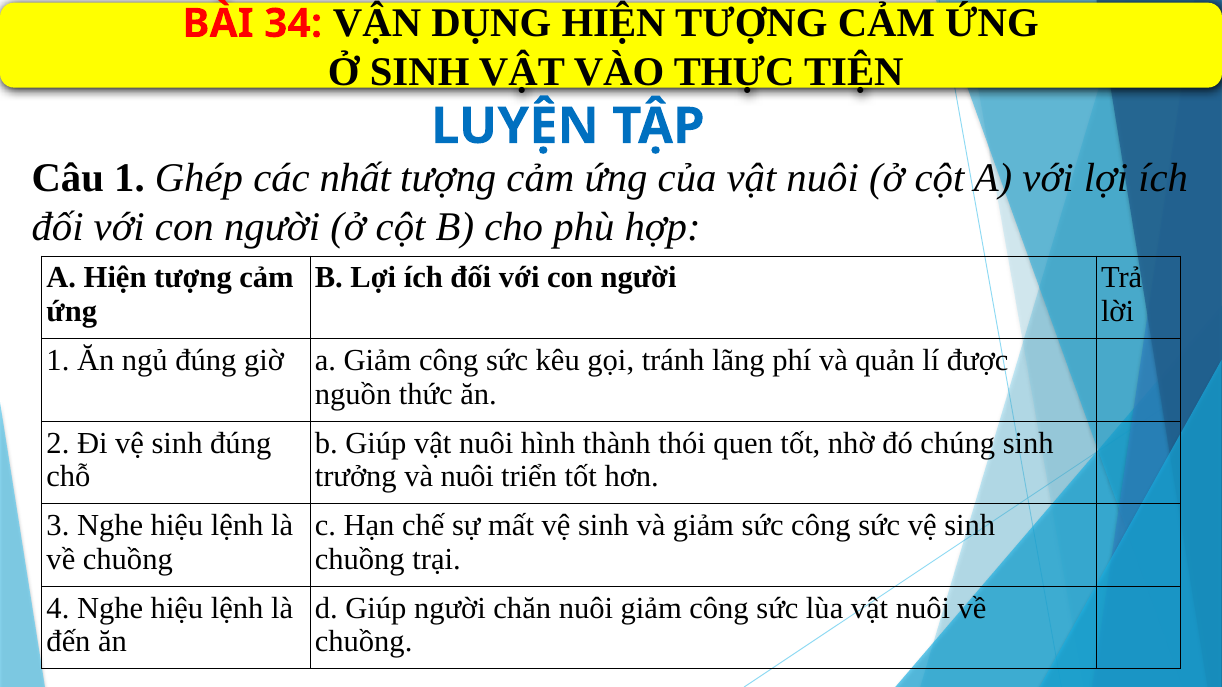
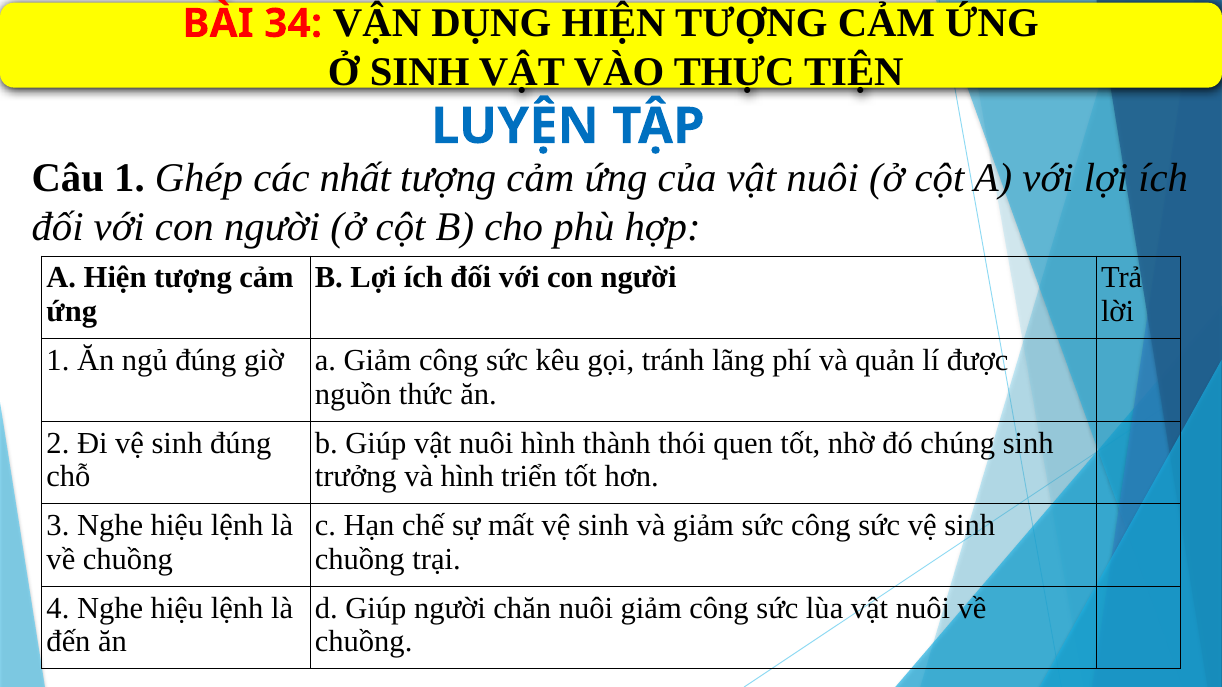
và nuôi: nuôi -> hình (467, 477)
